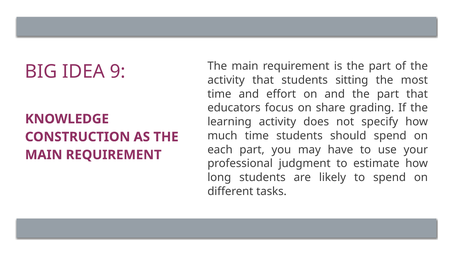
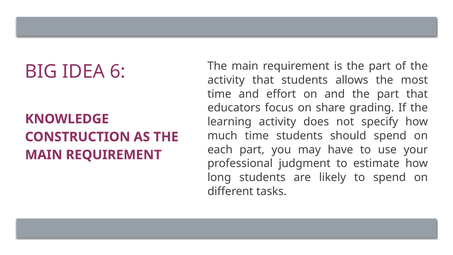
9: 9 -> 6 (118, 72)
sitting: sitting -> allows (352, 80)
